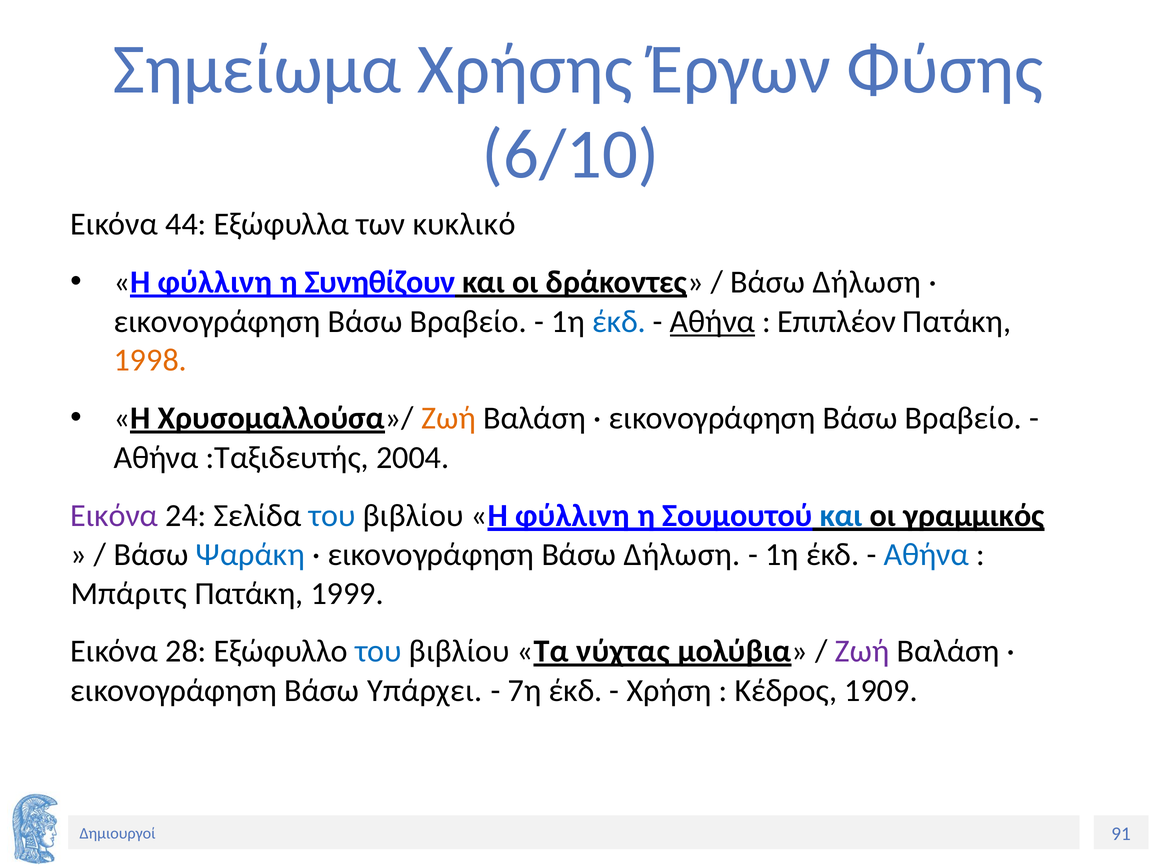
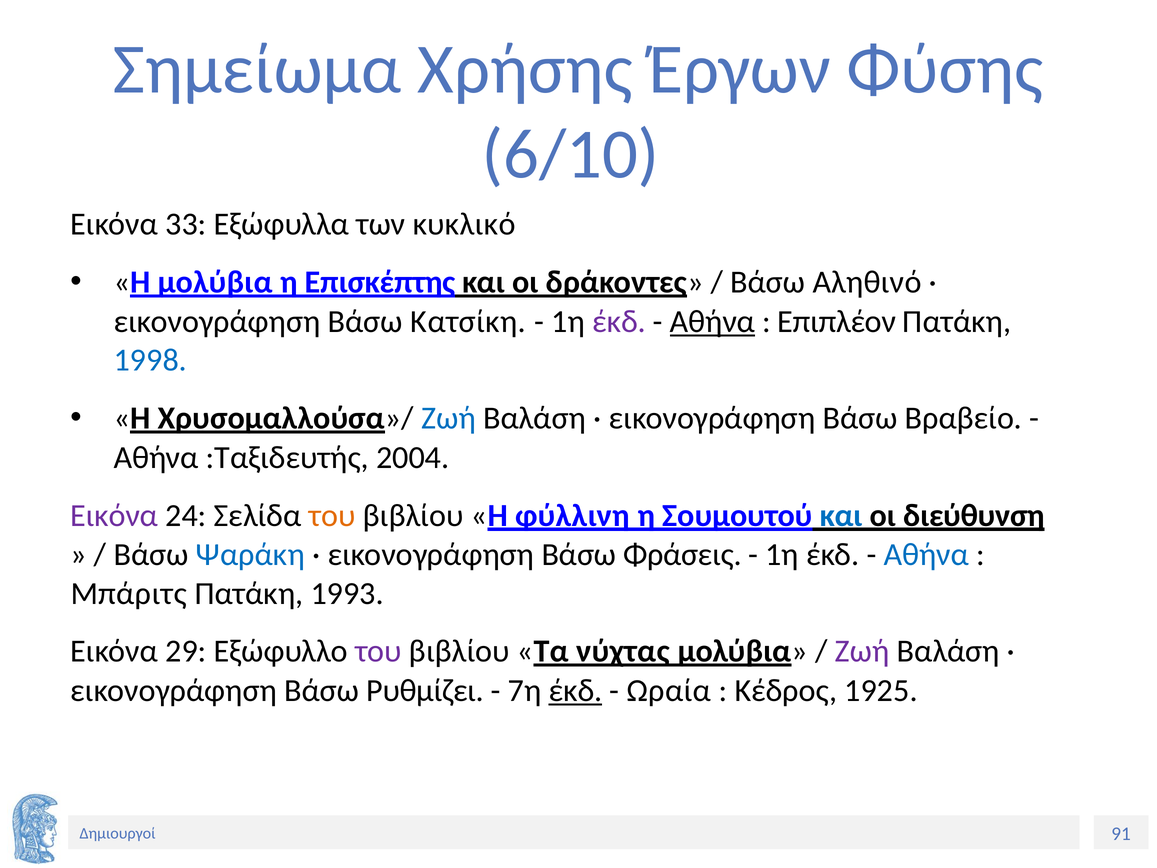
44: 44 -> 33 (186, 224)
φύλλινη: φύλλινη -> μολύβια (215, 282)
Συνηθίζουν: Συνηθίζουν -> Επισκέπτης (380, 282)
Δήλωση: Δήλωση -> Αληθινό (867, 282)
Βραβείο: Βραβείο -> Κατσίκη (468, 322)
έκδ colour: blue -> purple (619, 322)
1998 colour: orange -> blue (150, 360)
Ζωή colour: orange -> blue (448, 418)
του colour: blue -> orange (332, 515)
γραμμικός: γραμμικός -> διεύθυνση (974, 515)
εικονογράφηση Βάσω Δήλωση: Δήλωση -> Φράσεις (682, 555)
1999: 1999 -> 1993 (347, 593)
28: 28 -> 29 (186, 651)
του colour: blue -> purple (378, 651)
Υπάρχει: Υπάρχει -> Ρυθμίζει (425, 690)
έκδ underline: none -> present (576, 690)
Χρήση: Χρήση -> Ωραία (669, 690)
1909: 1909 -> 1925 (881, 690)
